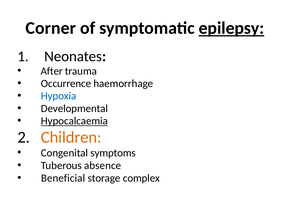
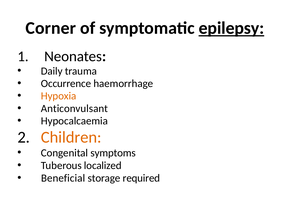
After: After -> Daily (52, 71)
Hypoxia colour: blue -> orange (59, 96)
Developmental: Developmental -> Anticonvulsant (74, 108)
Hypocalcaemia underline: present -> none (74, 121)
absence: absence -> localized (103, 165)
complex: complex -> required (141, 178)
